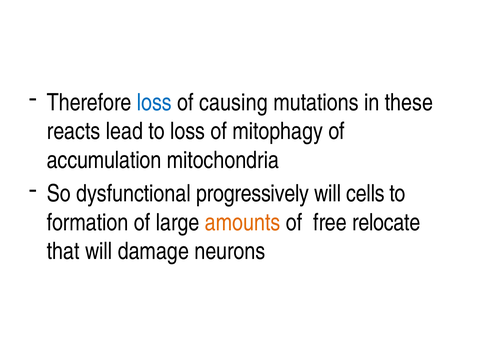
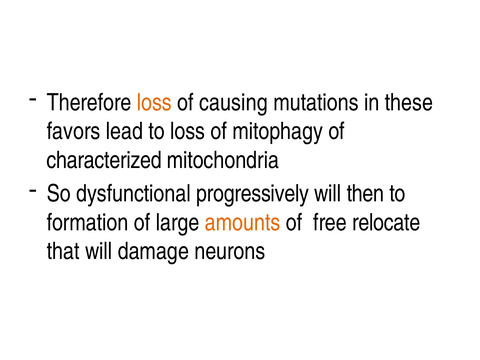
loss colour: blue -> orange (154, 102)
reacts: reacts -> favors (74, 131)
accumulation: accumulation -> characterized (104, 160)
cells: cells -> then (365, 194)
